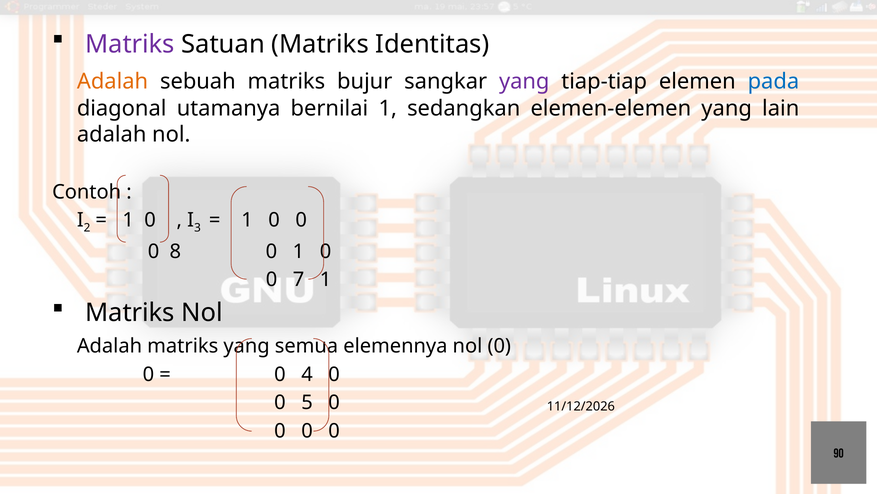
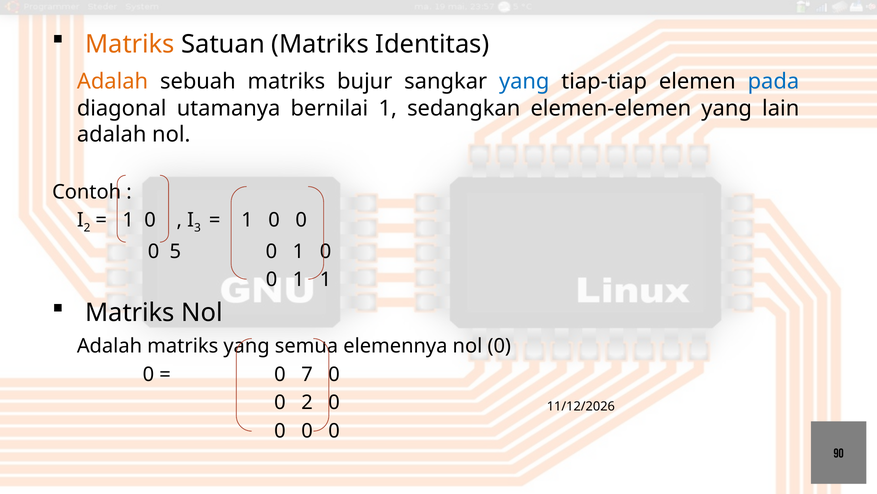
Matriks colour: purple -> orange (130, 44)
yang colour: purple -> blue (524, 81)
8: 8 -> 5 (175, 251)
7: 7 -> 1 (299, 279)
4: 4 -> 7 (307, 374)
0 5: 5 -> 2 (307, 402)
